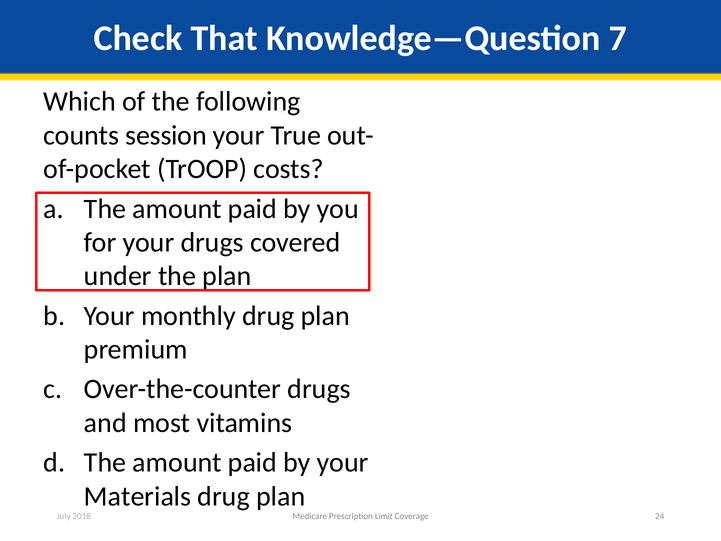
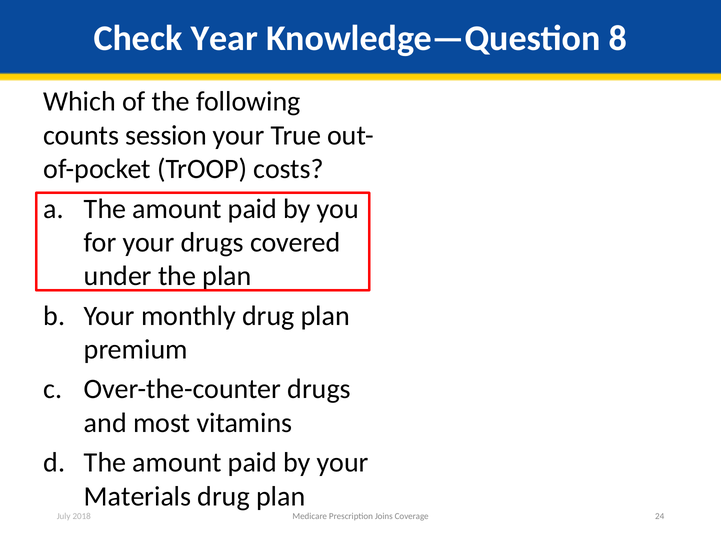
That: That -> Year (224, 38)
7: 7 -> 8 (618, 38)
Limit: Limit -> Joins (384, 516)
